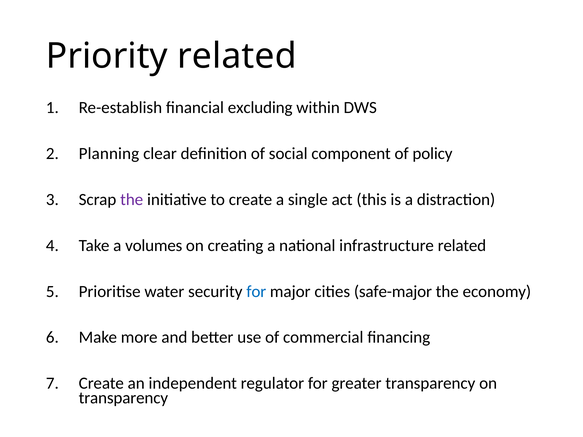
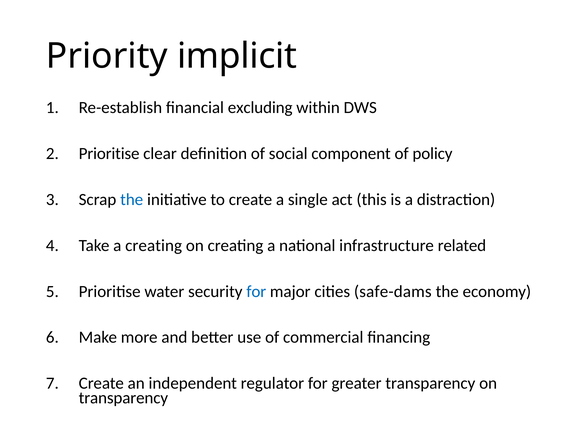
Priority related: related -> implicit (237, 56)
Planning: Planning -> Prioritise (109, 154)
the colour: purple -> blue (132, 200)
a volumes: volumes -> creating (154, 246)
safe-major: safe-major -> safe-dams (393, 292)
